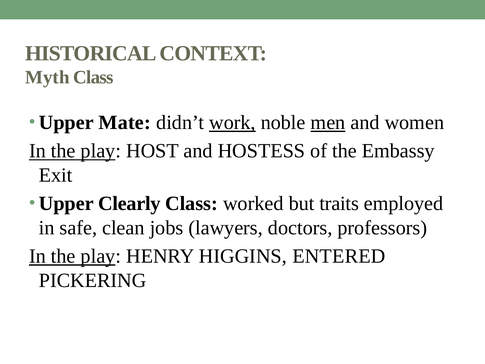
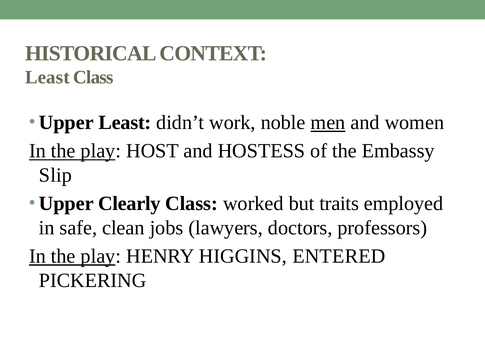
Myth: Myth -> Least (47, 77)
Upper Mate: Mate -> Least (125, 123)
work underline: present -> none (232, 123)
Exit: Exit -> Slip (55, 175)
